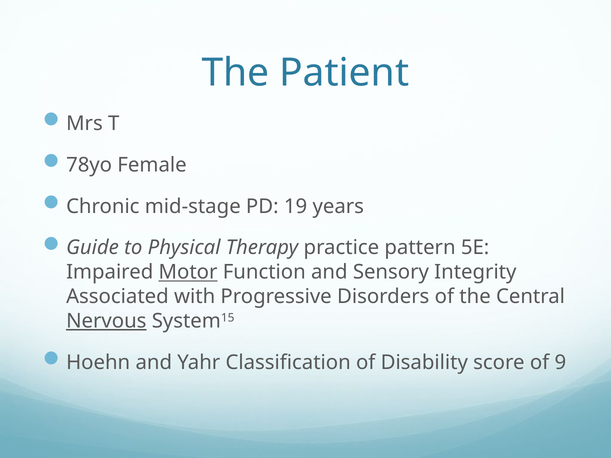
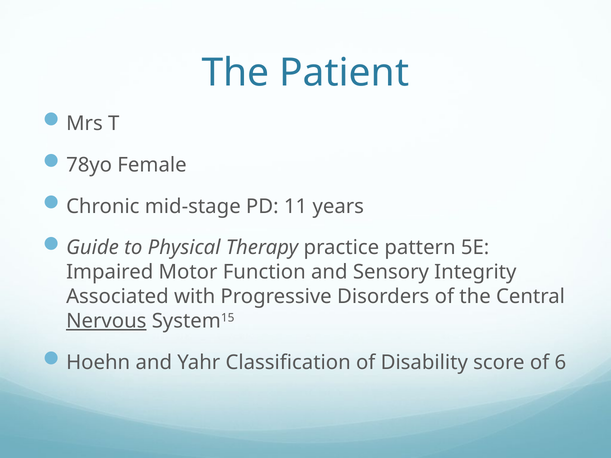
19: 19 -> 11 (296, 206)
Motor underline: present -> none (188, 272)
9: 9 -> 6 (560, 363)
